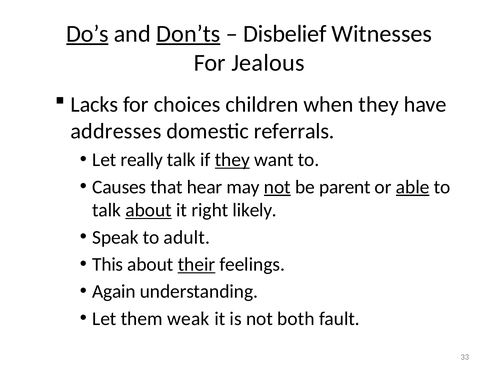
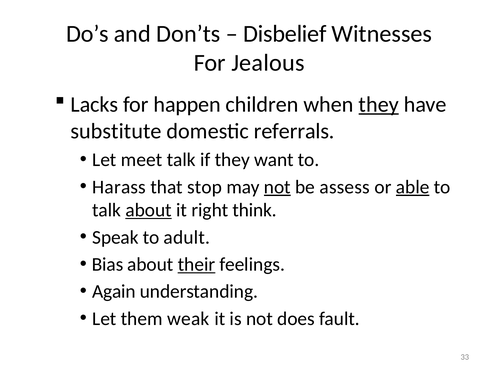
Do’s underline: present -> none (87, 34)
Don’ts underline: present -> none (188, 34)
choices: choices -> happen (187, 105)
they underline: none -> present (379, 105)
addresses: addresses -> substitute (116, 131)
really: really -> meet (142, 160)
they underline: present -> none (232, 160)
Causes: Causes -> Harass (119, 187)
hear: hear -> stop (204, 187)
parent: parent -> assess (345, 187)
likely: likely -> think (255, 210)
This: This -> Bias (108, 265)
both: both -> does (296, 319)
